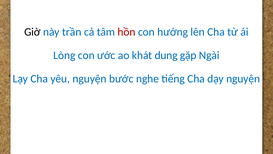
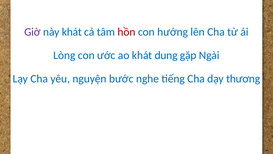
Giờ colour: black -> purple (32, 32)
này trần: trần -> khát (72, 32)
dạy nguyện: nguyện -> thương (243, 79)
